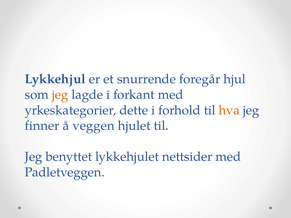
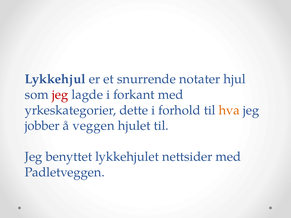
foregår: foregår -> notater (200, 79)
jeg colour: orange -> red (60, 95)
finner: finner -> jobber (42, 126)
